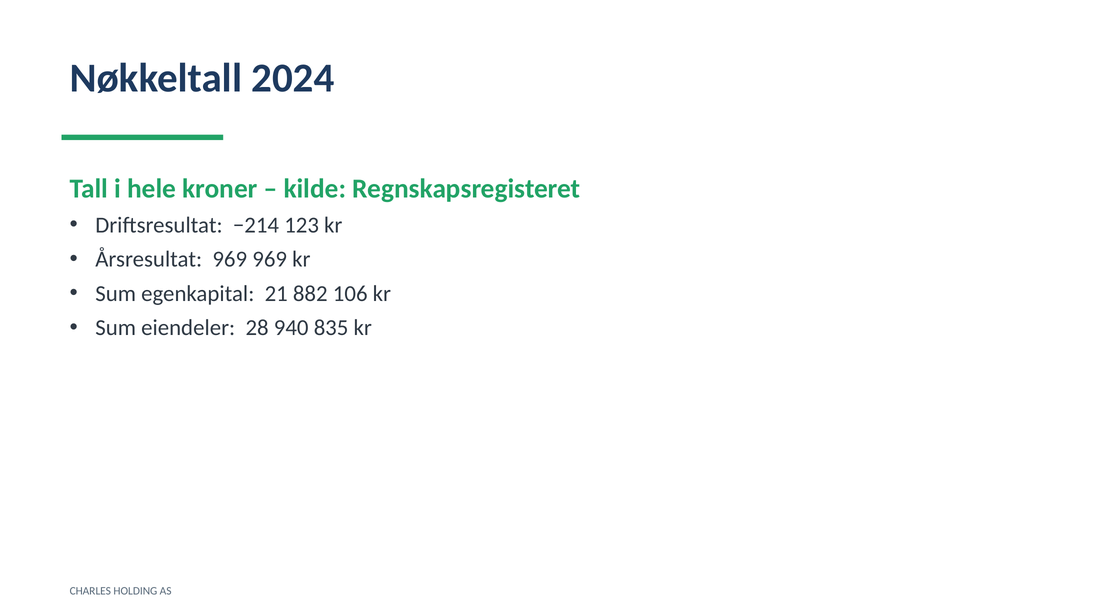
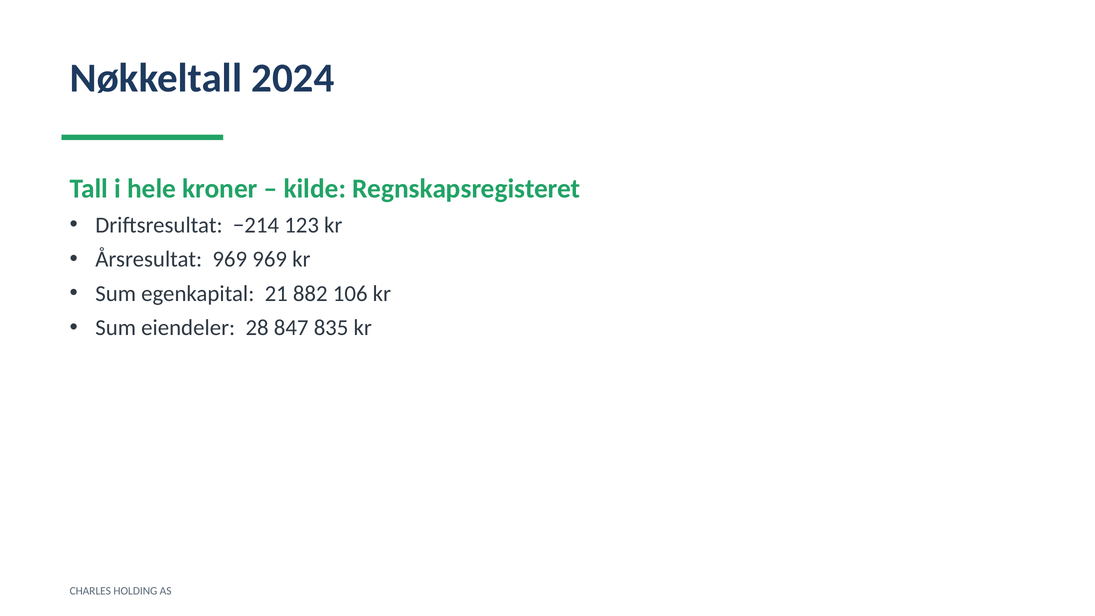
940: 940 -> 847 (291, 328)
